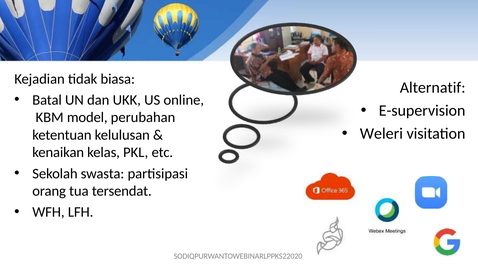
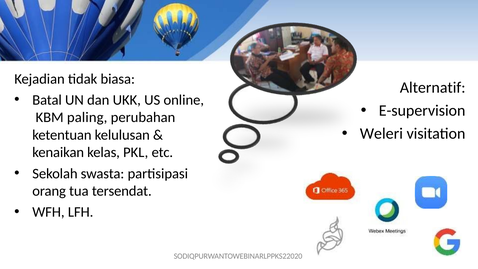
model: model -> paling (87, 118)
